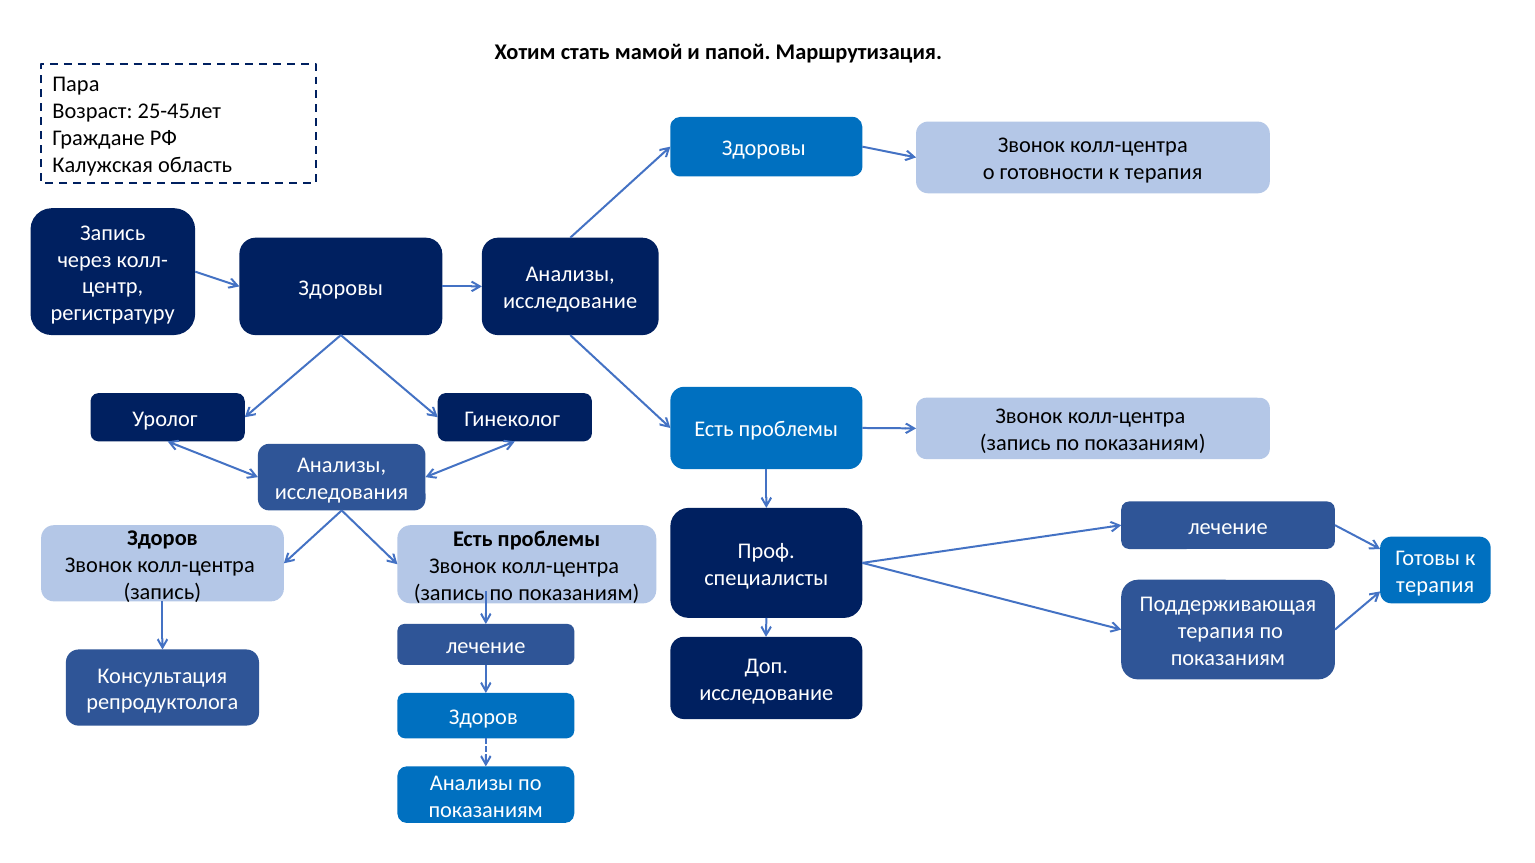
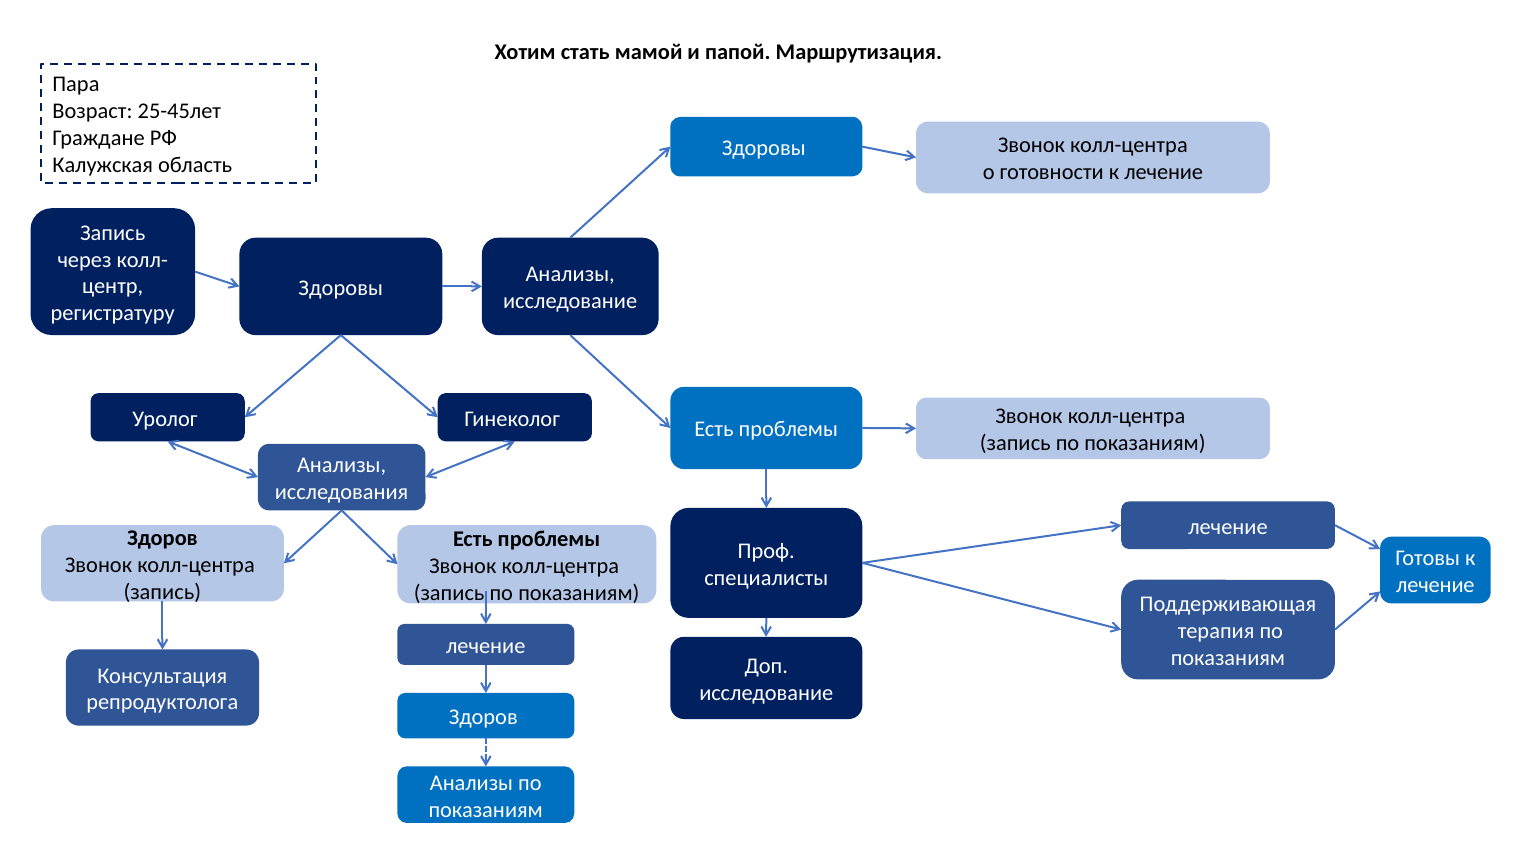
готовности к терапия: терапия -> лечение (1164, 173)
терапия: терапия -> лечение (1435, 585)
